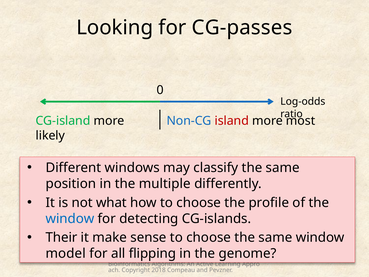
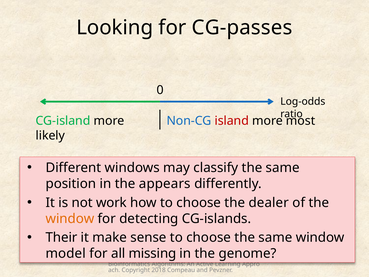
multiple: multiple -> appears (165, 184)
what: what -> work (111, 202)
profile: profile -> dealer (269, 202)
window colour: blue -> orange (70, 218)
flipping: flipping -> missing (152, 253)
